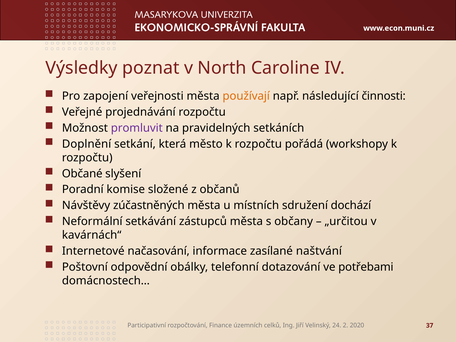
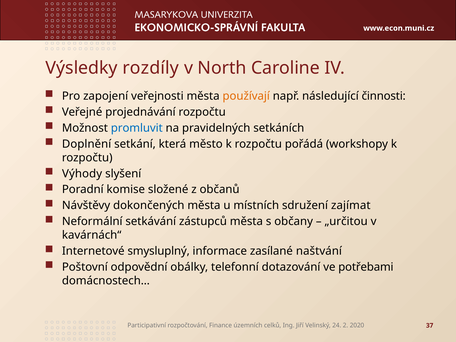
poznat: poznat -> rozdíly (151, 68)
promluvit colour: purple -> blue (137, 128)
Občané: Občané -> Výhody (82, 174)
zúčastněných: zúčastněných -> dokončených (149, 206)
dochází: dochází -> zajímat (351, 206)
načasování: načasování -> smysluplný (159, 251)
